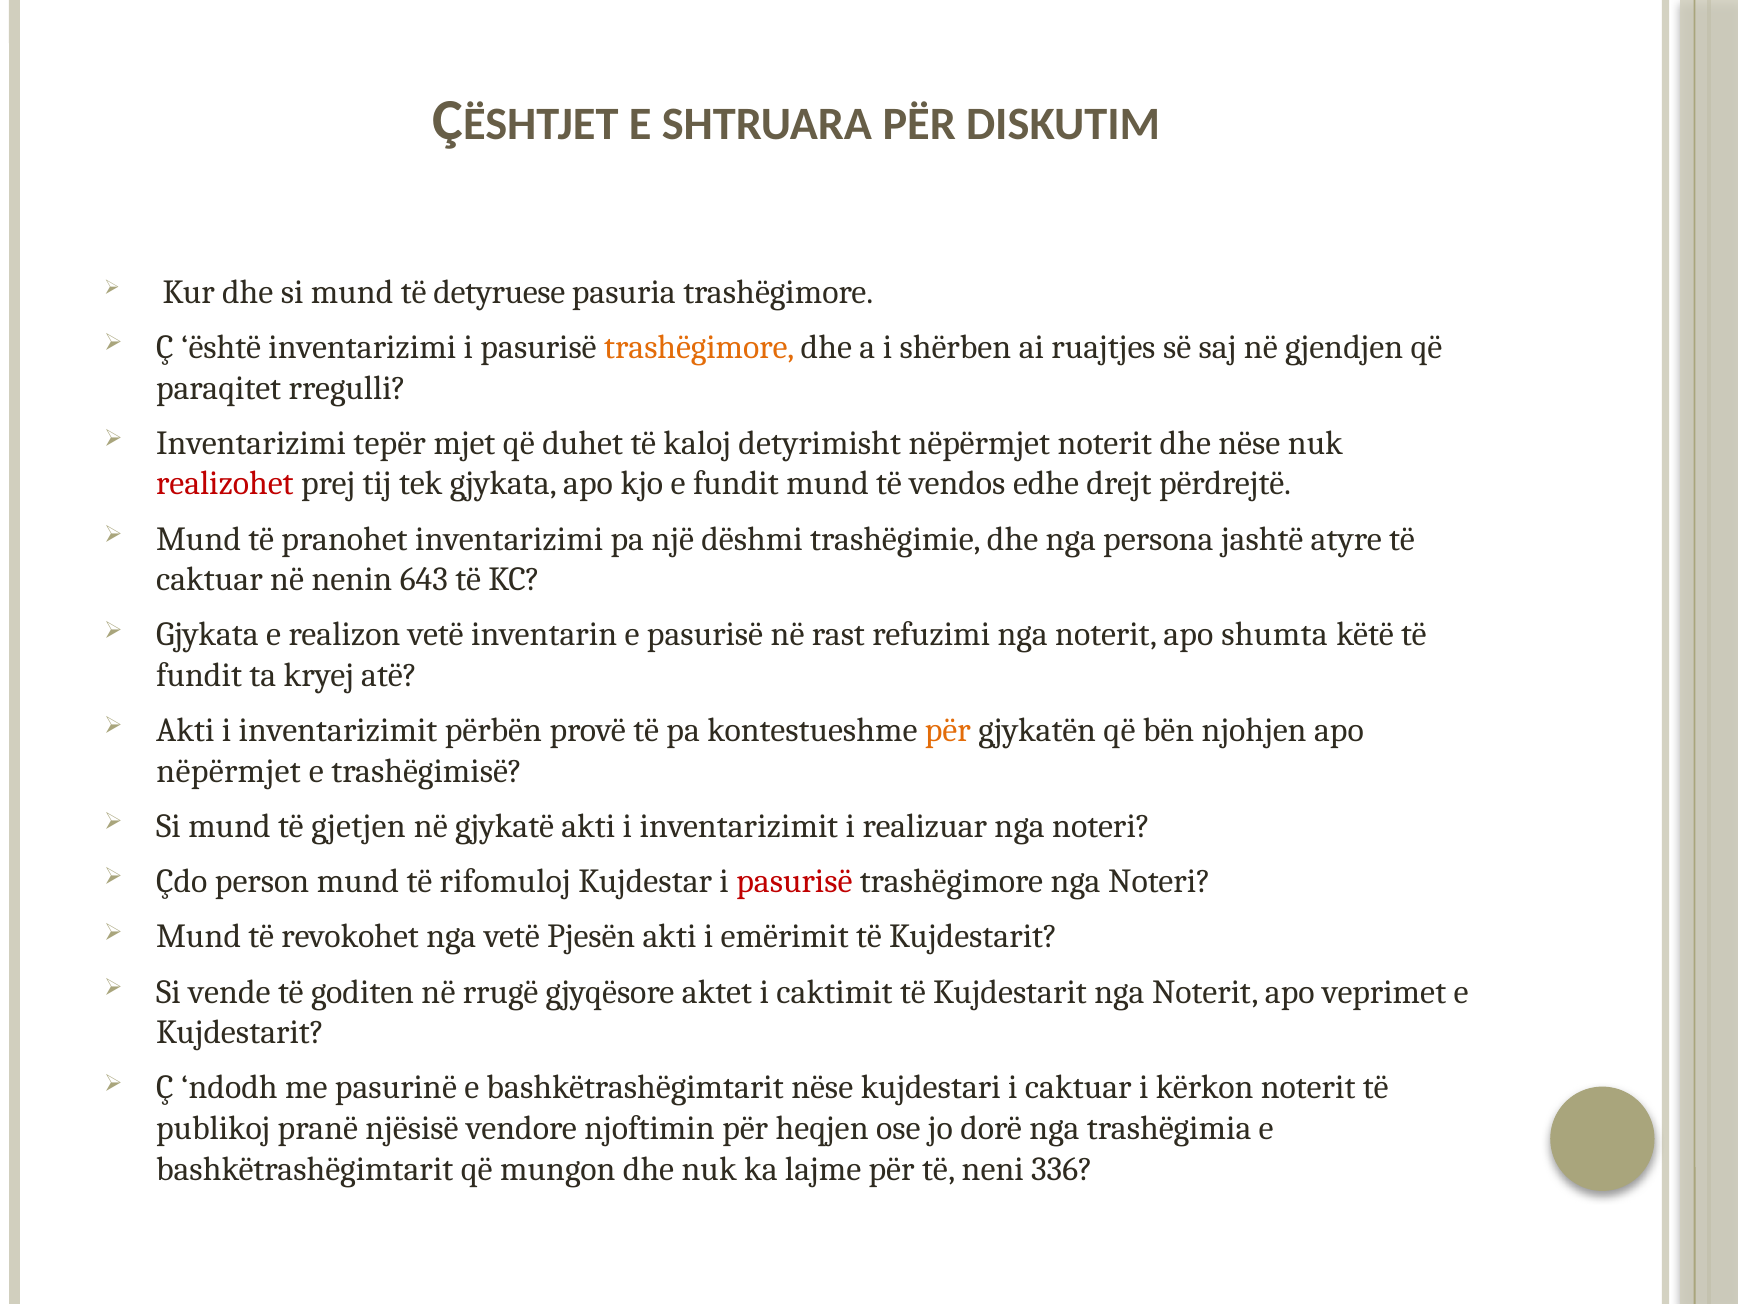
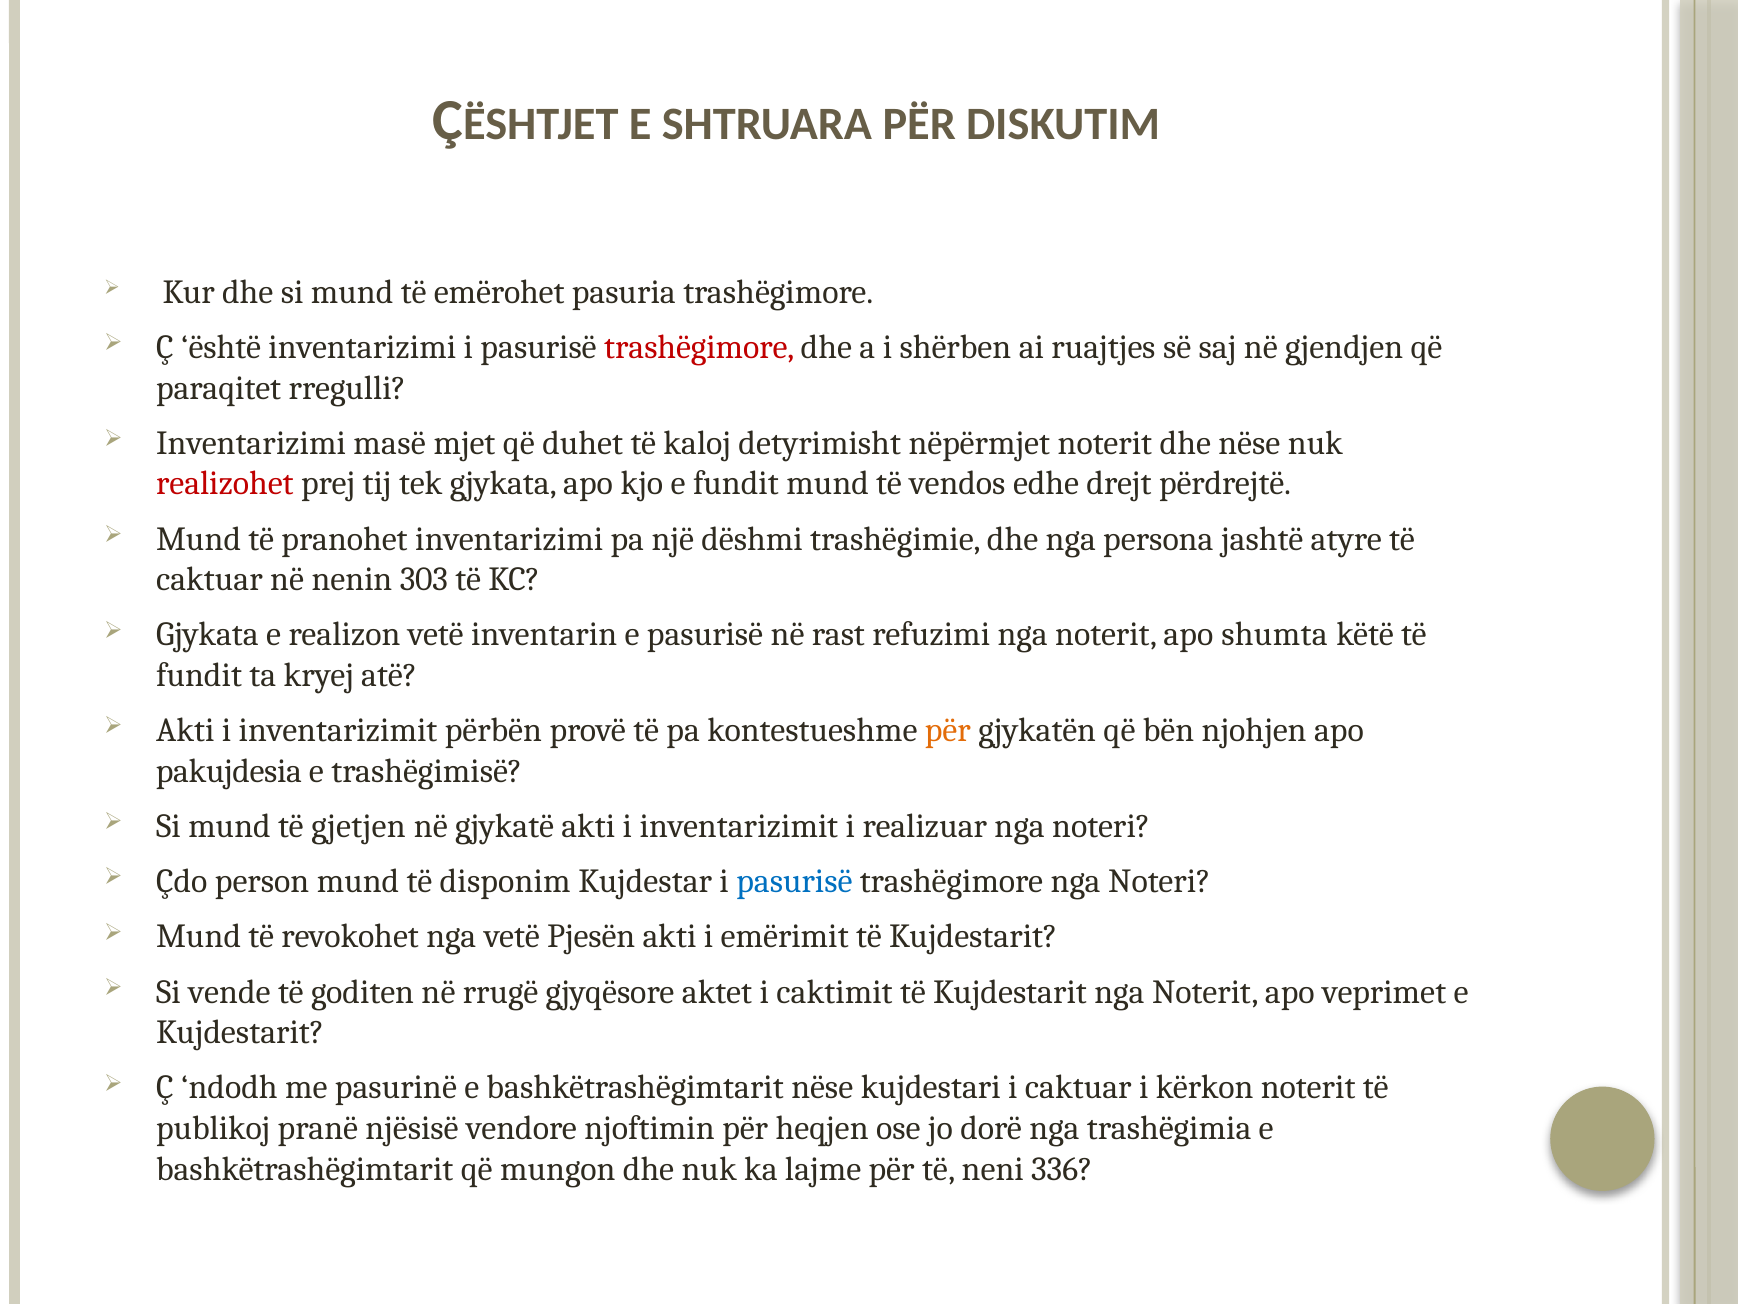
detyruese: detyruese -> emërohet (499, 292)
trashëgimore colour: orange -> red (699, 347)
tepër: tepër -> masë (390, 443)
643: 643 -> 303 (424, 579)
nëpërmjet: nëpërmjet -> pakujdesia (229, 771)
rifomuloj: rifomuloj -> disponim (505, 881)
pasurisë colour: red -> blue (794, 881)
